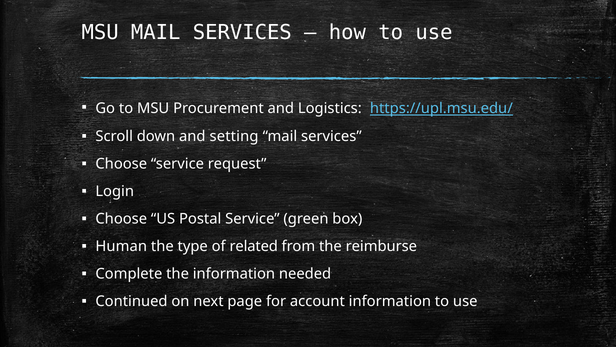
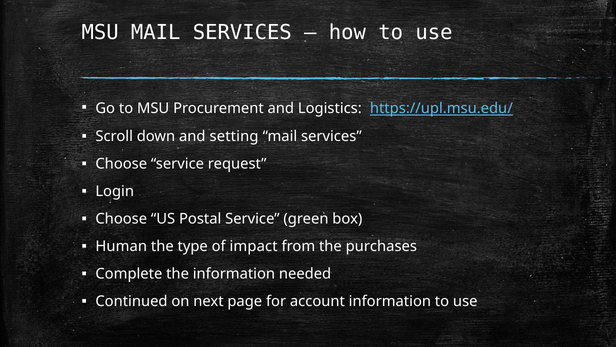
related: related -> impact (254, 246)
reimburse: reimburse -> purchases (381, 246)
